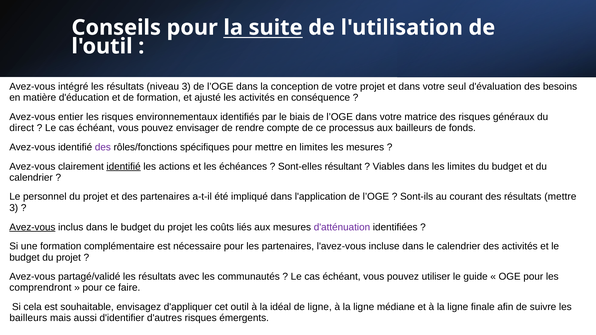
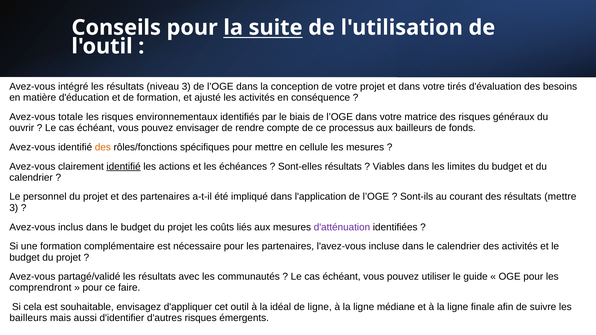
seul: seul -> tirés (457, 87)
entier: entier -> totale (71, 117)
direct: direct -> ouvrir (22, 128)
des colour: purple -> orange (103, 147)
en limites: limites -> cellule (314, 147)
Sont-elles résultant: résultant -> résultats (343, 167)
Avez-vous underline: present -> none (32, 227)
